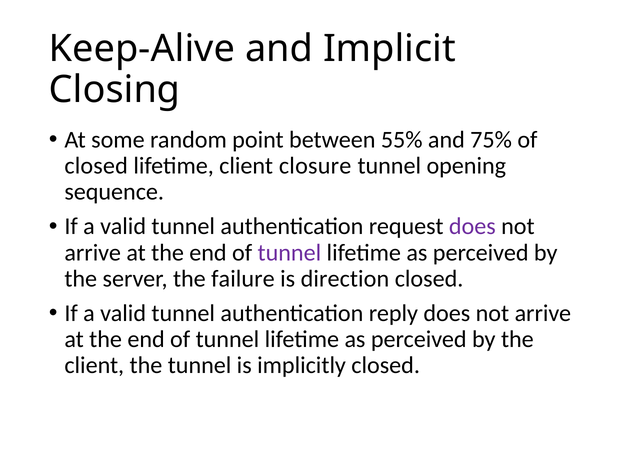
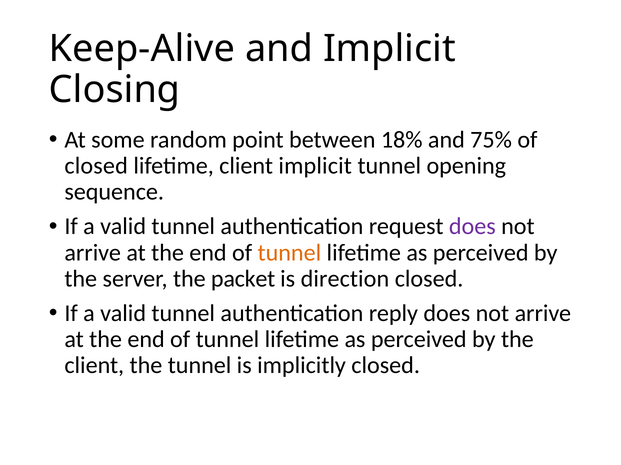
55%: 55% -> 18% (402, 140)
client closure: closure -> implicit (315, 166)
tunnel colour: purple -> orange (289, 253)
failure: failure -> packet (243, 279)
